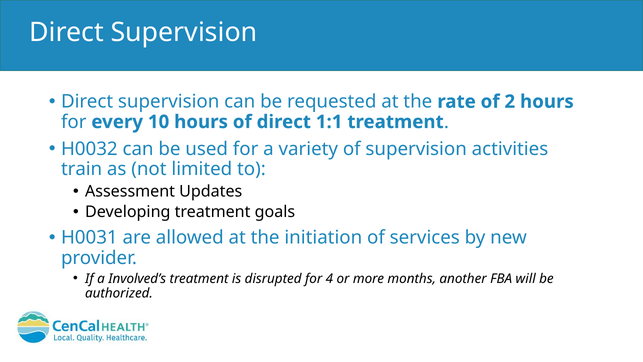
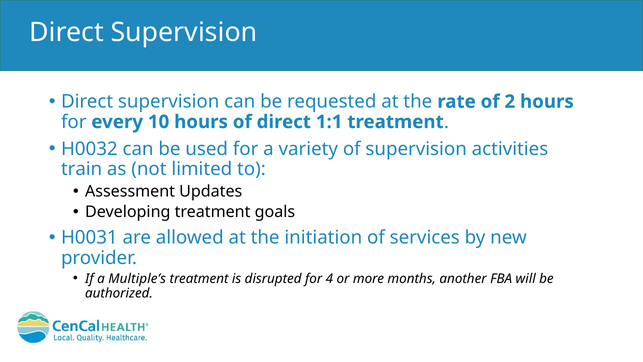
Involved’s: Involved’s -> Multiple’s (137, 278)
